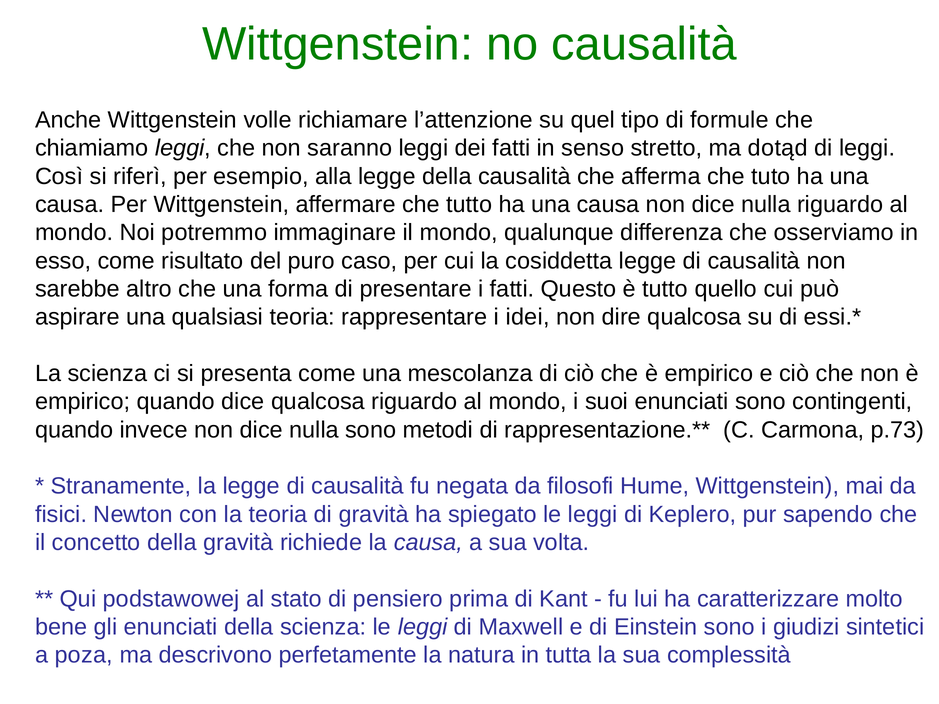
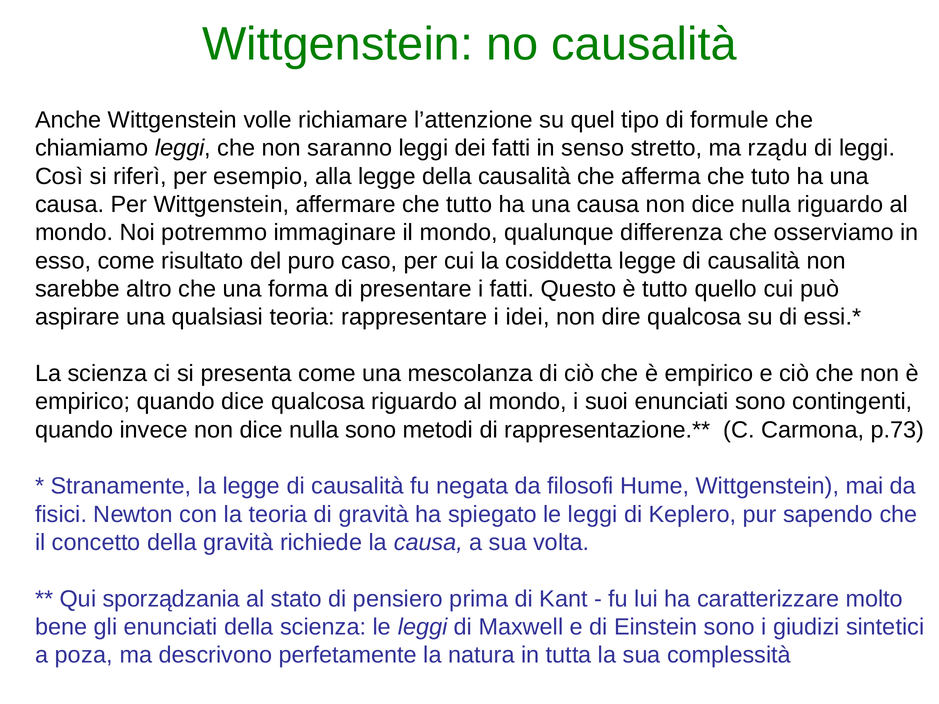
dotąd: dotąd -> rządu (778, 148)
podstawowej: podstawowej -> sporządzania (171, 599)
